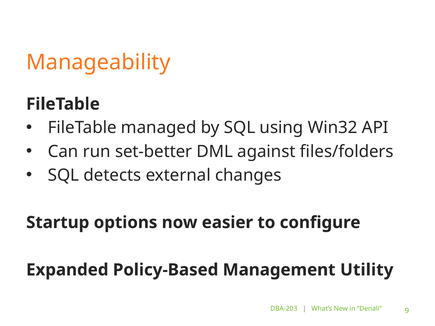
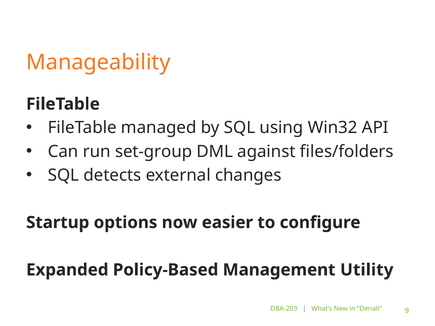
set-better: set-better -> set-group (154, 152)
